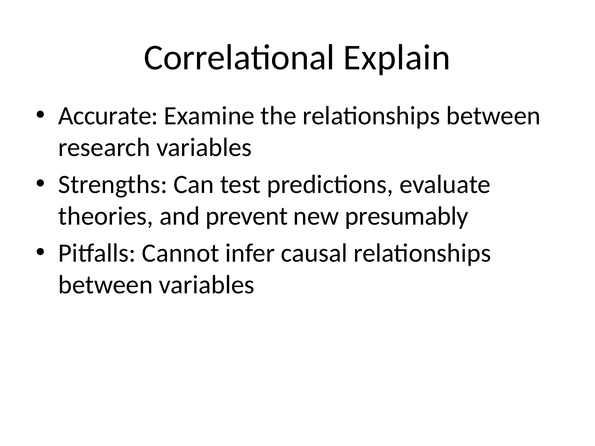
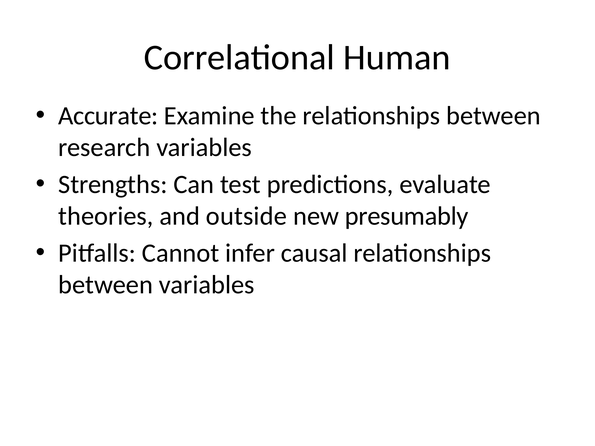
Explain: Explain -> Human (397, 58)
prevent: prevent -> outside (246, 216)
